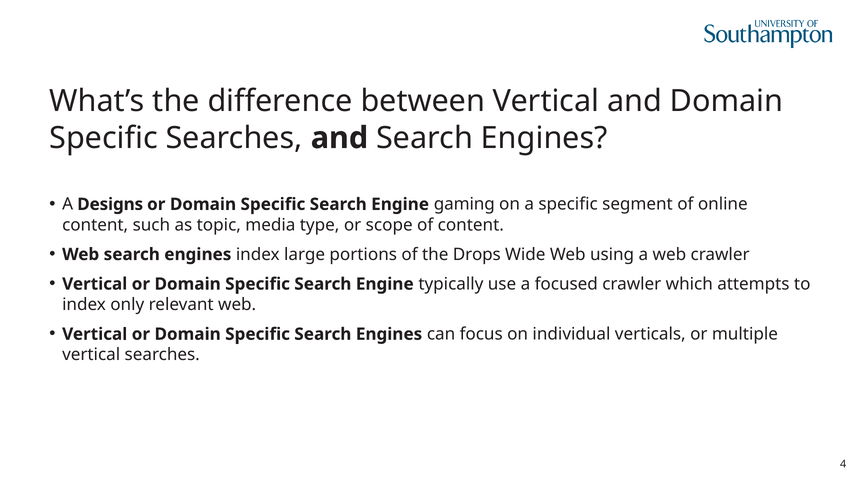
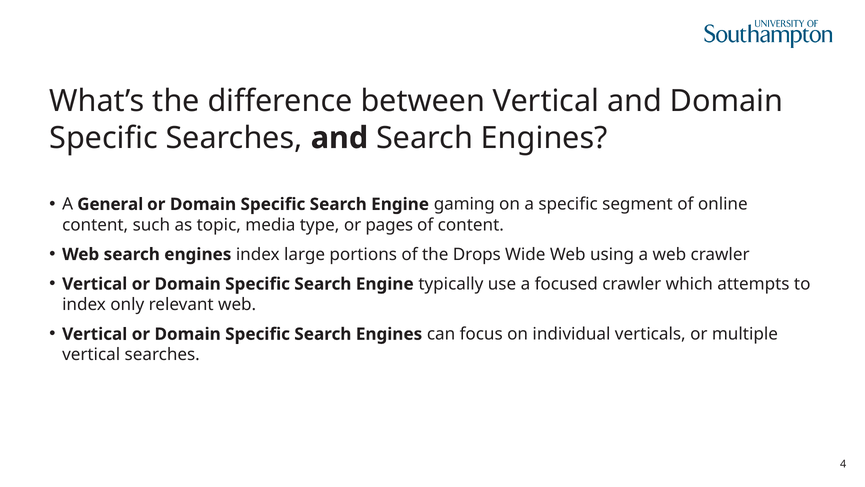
Designs: Designs -> General (110, 204)
scope: scope -> pages (389, 225)
